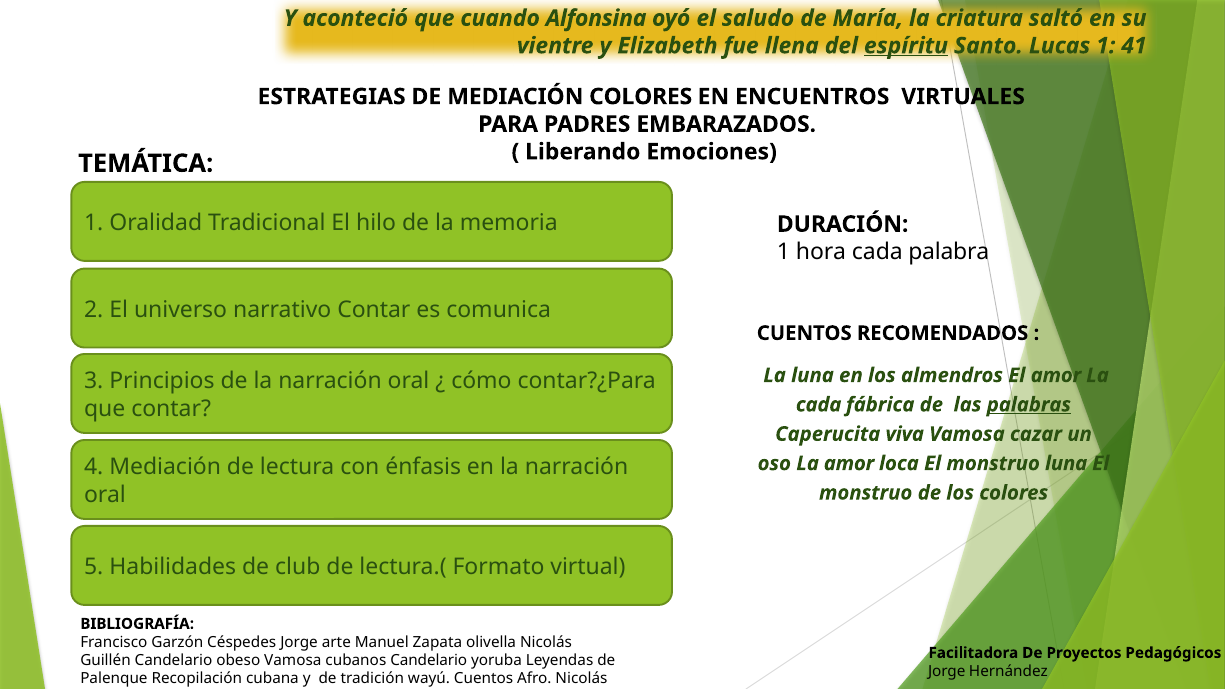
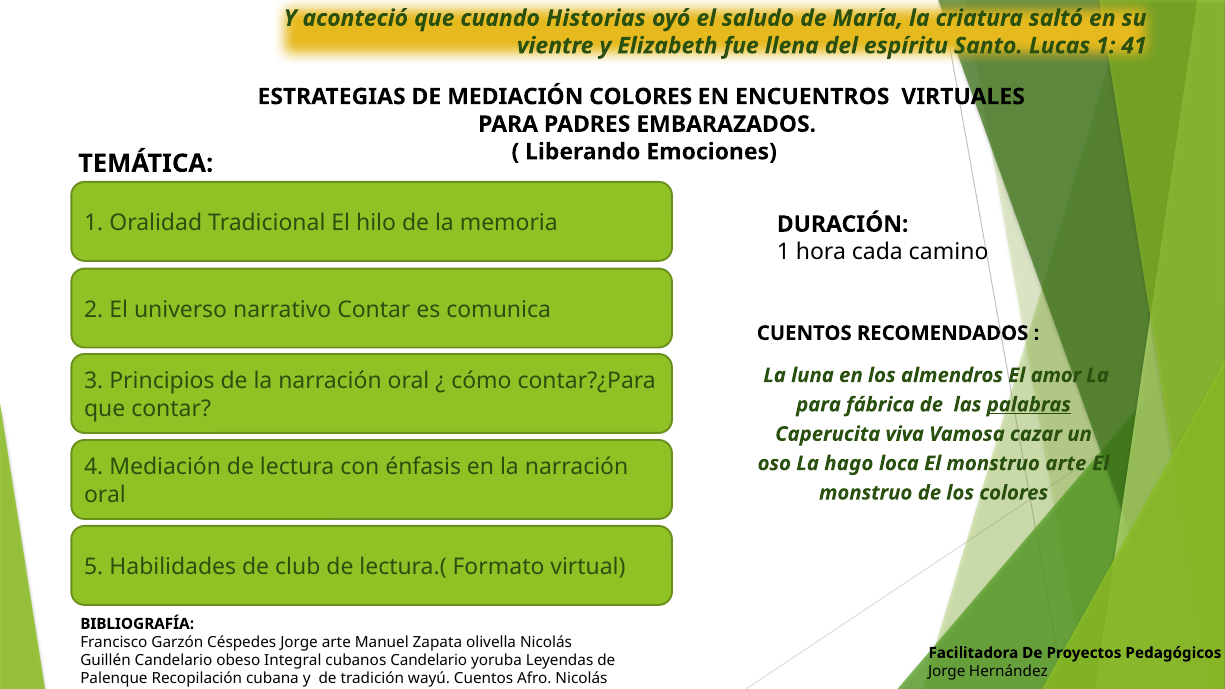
Alfonsina: Alfonsina -> Historias (596, 18)
espíritu underline: present -> none (906, 46)
palabra: palabra -> camino (949, 252)
cada: cada -> para (819, 405)
La amor: amor -> hago (849, 463)
monstruo luna: luna -> arte (1066, 463)
obeso Vamosa: Vamosa -> Integral (293, 661)
